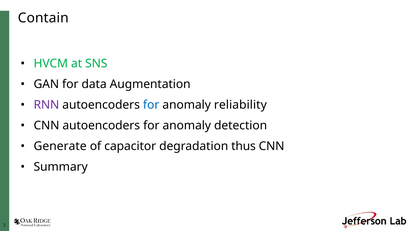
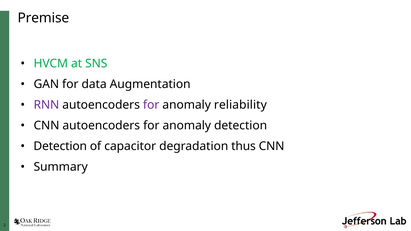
Contain: Contain -> Premise (43, 18)
for colour: blue -> purple (151, 105)
Generate: Generate -> Detection (60, 146)
